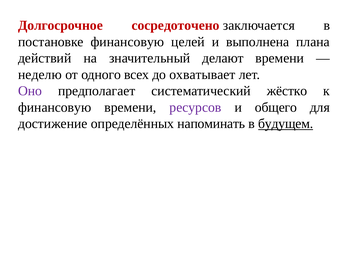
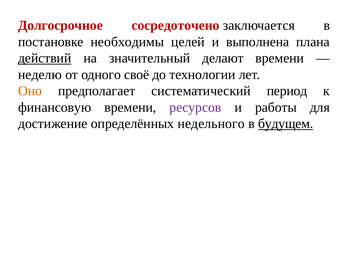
постановке финансовую: финансовую -> необходимы (127, 42)
действий underline: none -> present (45, 58)
всех: всех -> своё (137, 75)
охватывает: охватывает -> технологии (202, 75)
Оно colour: purple -> orange (30, 91)
жёстко: жёстко -> период (287, 91)
общего: общего -> работы (276, 107)
напоминать: напоминать -> недельного (211, 124)
